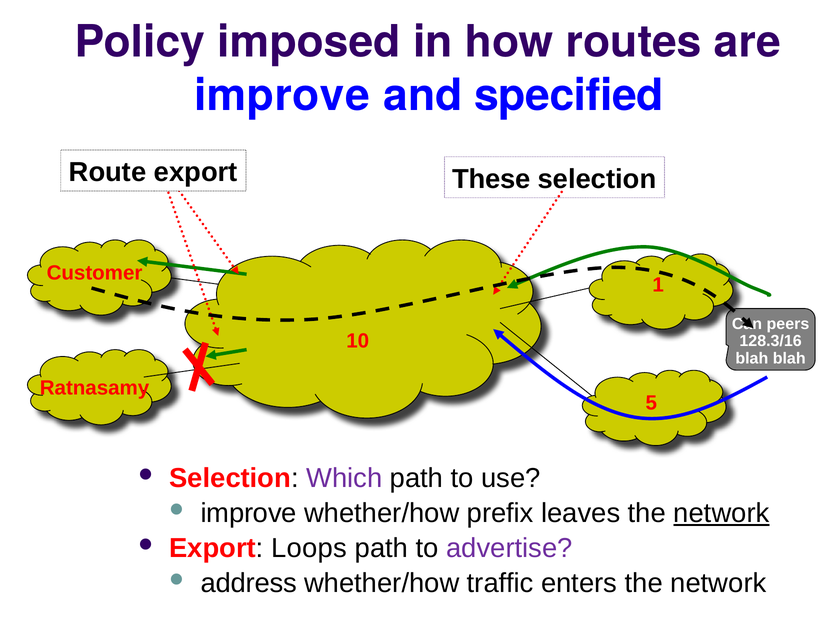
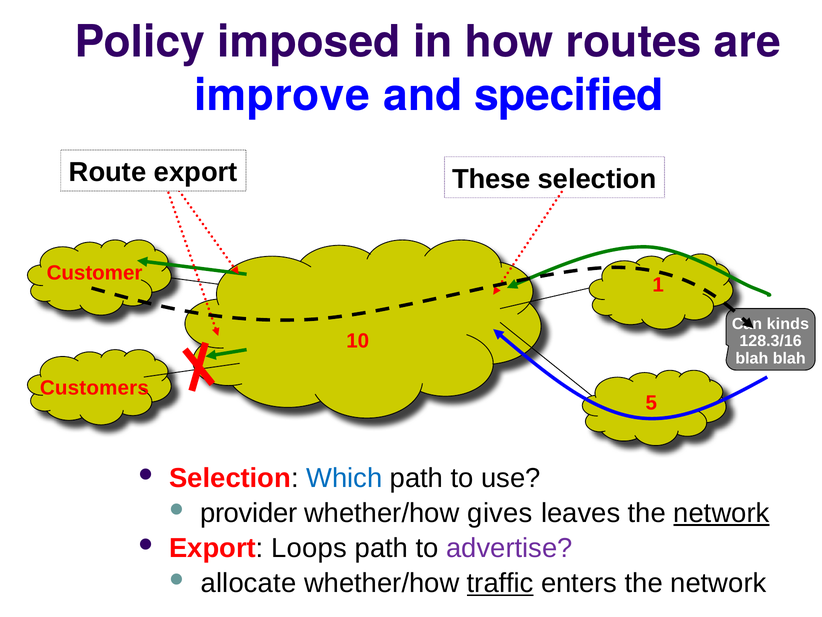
peers: peers -> kinds (788, 324)
Ratnasamy: Ratnasamy -> Customers (94, 388)
Which colour: purple -> blue (344, 478)
improve: improve -> provider (249, 513)
prefix: prefix -> gives (500, 513)
address: address -> allocate (248, 583)
traffic underline: none -> present (500, 583)
